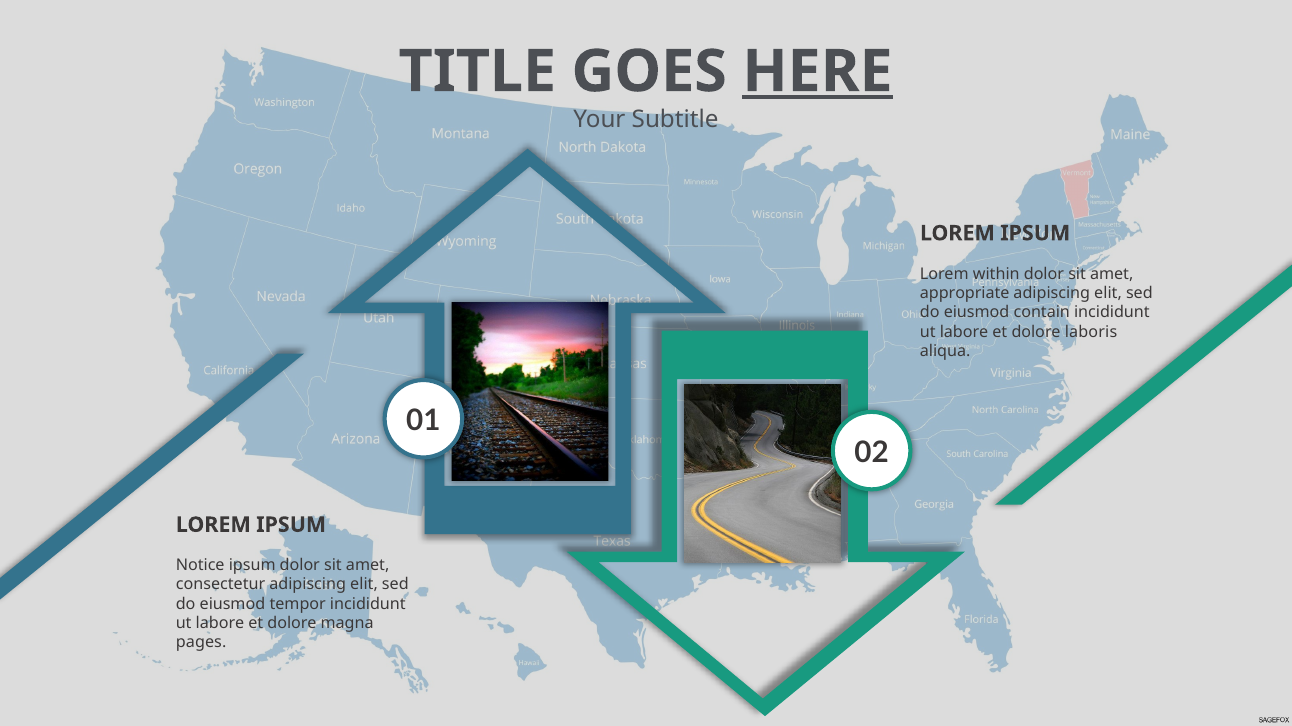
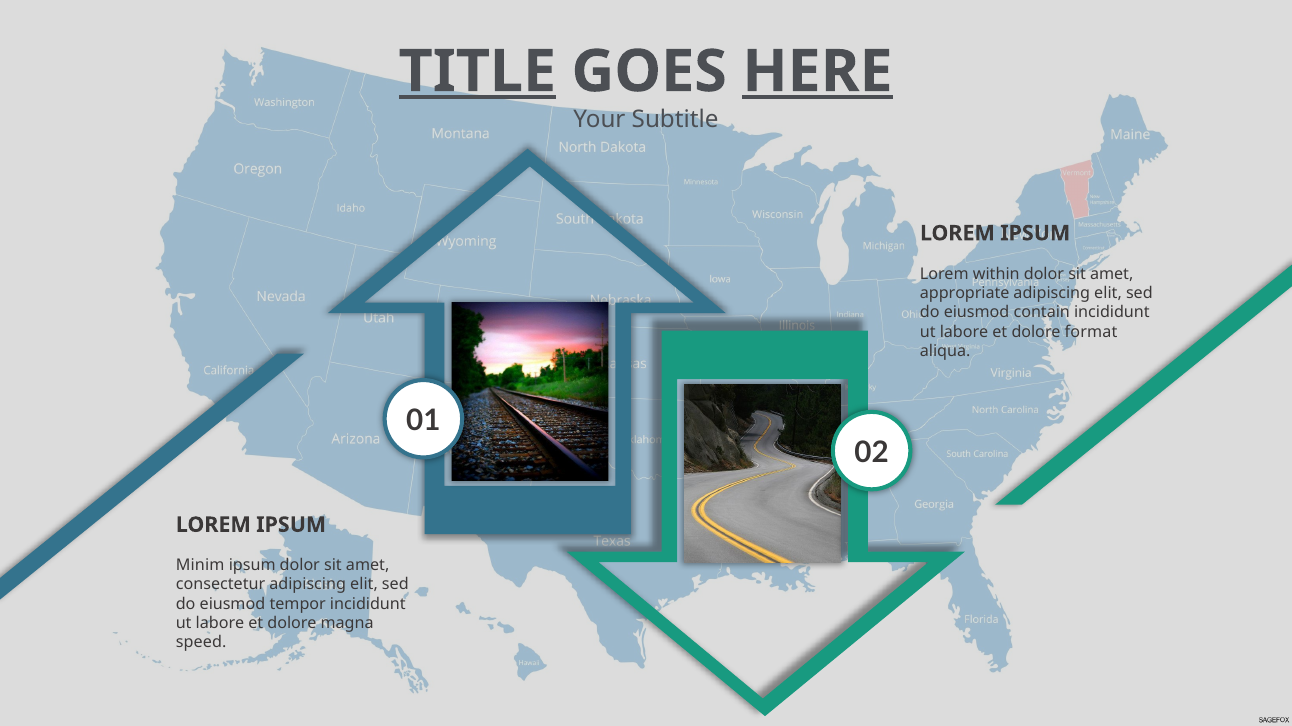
TITLE underline: none -> present (477, 72)
laboris: laboris -> format (1091, 332)
Notice: Notice -> Minim (200, 566)
pages: pages -> speed (201, 643)
